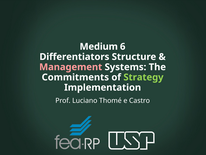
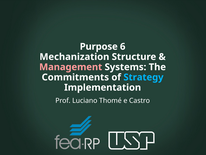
Medium: Medium -> Purpose (99, 46)
Differentiators: Differentiators -> Mechanization (74, 57)
Strategy colour: light green -> light blue (143, 77)
